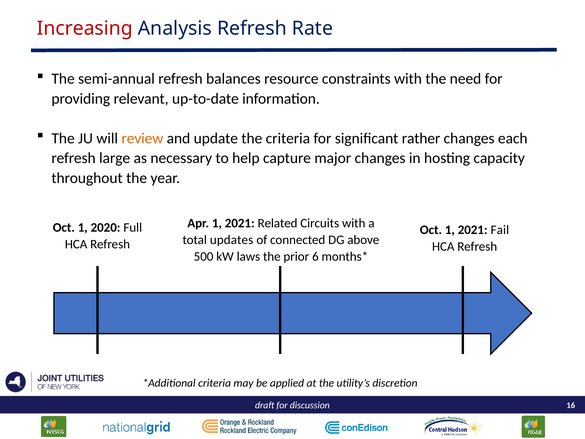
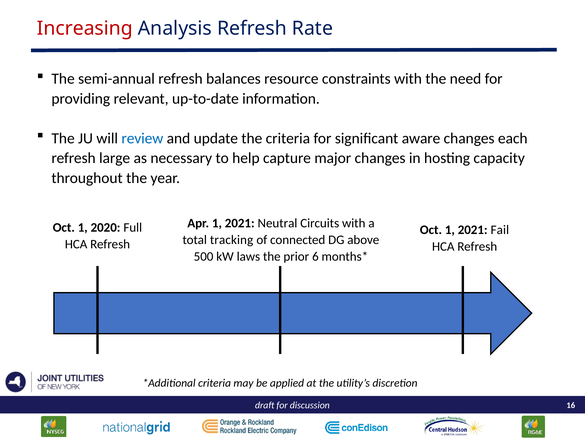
review colour: orange -> blue (142, 138)
rather: rather -> aware (421, 138)
Related: Related -> Neutral (278, 223)
updates: updates -> tracking (232, 240)
